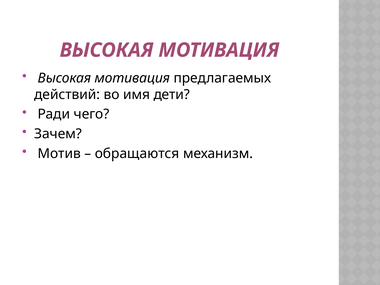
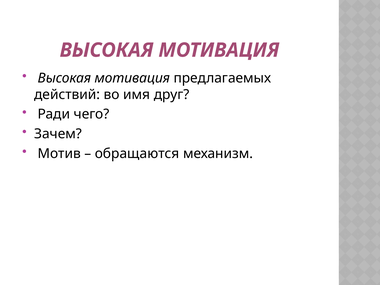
дети: дети -> друг (172, 94)
